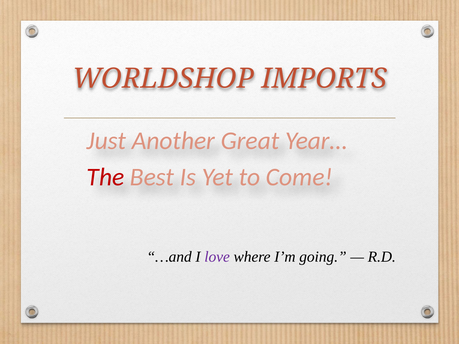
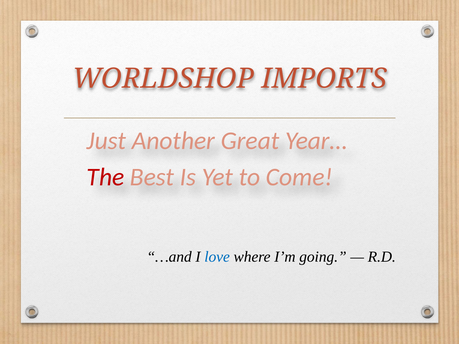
love colour: purple -> blue (217, 257)
